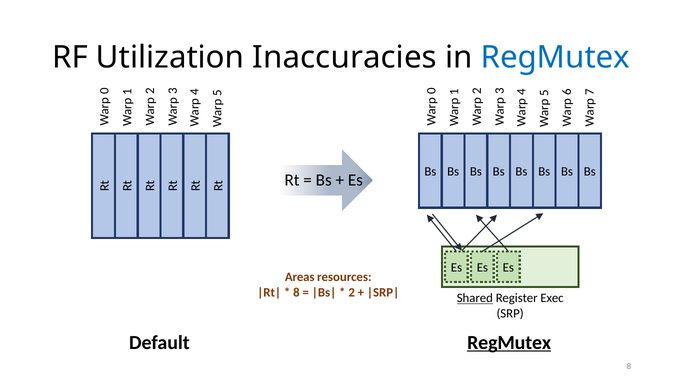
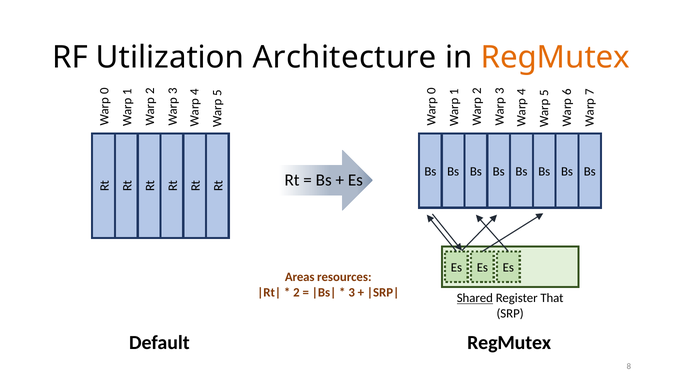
Inaccuracies: Inaccuracies -> Architecture (345, 57)
RegMutex colour: blue -> orange (555, 57)
8: 8 -> 2 (296, 292)
2: 2 -> 3 (352, 292)
Exec: Exec -> That (552, 298)
RegMutex underline: present -> none (509, 343)
